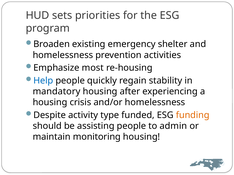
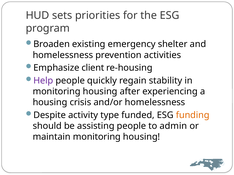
most: most -> client (93, 68)
Help colour: blue -> purple (43, 81)
mandatory: mandatory -> monitoring (57, 92)
